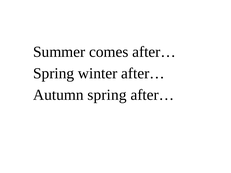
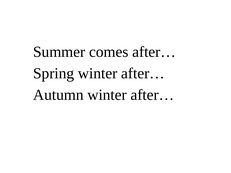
Autumn spring: spring -> winter (107, 95)
